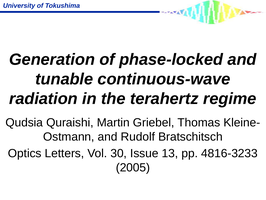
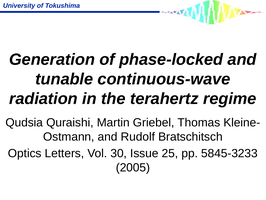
13: 13 -> 25 (170, 153)
4816-3233: 4816-3233 -> 5845-3233 (229, 153)
